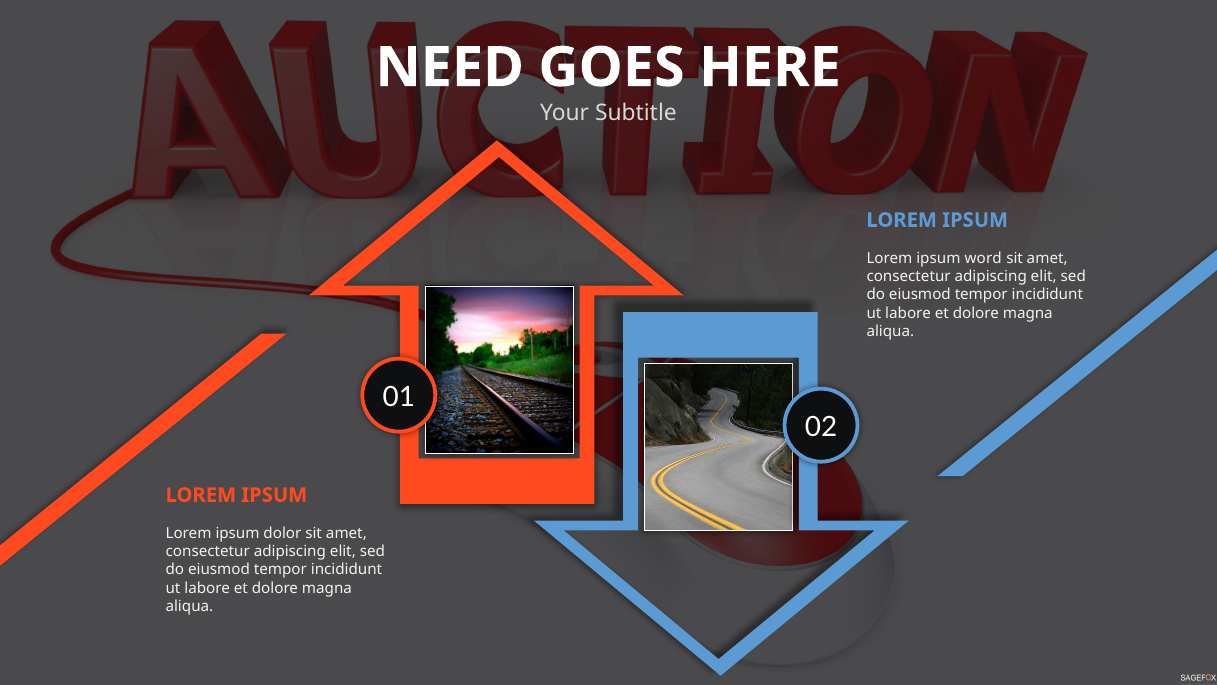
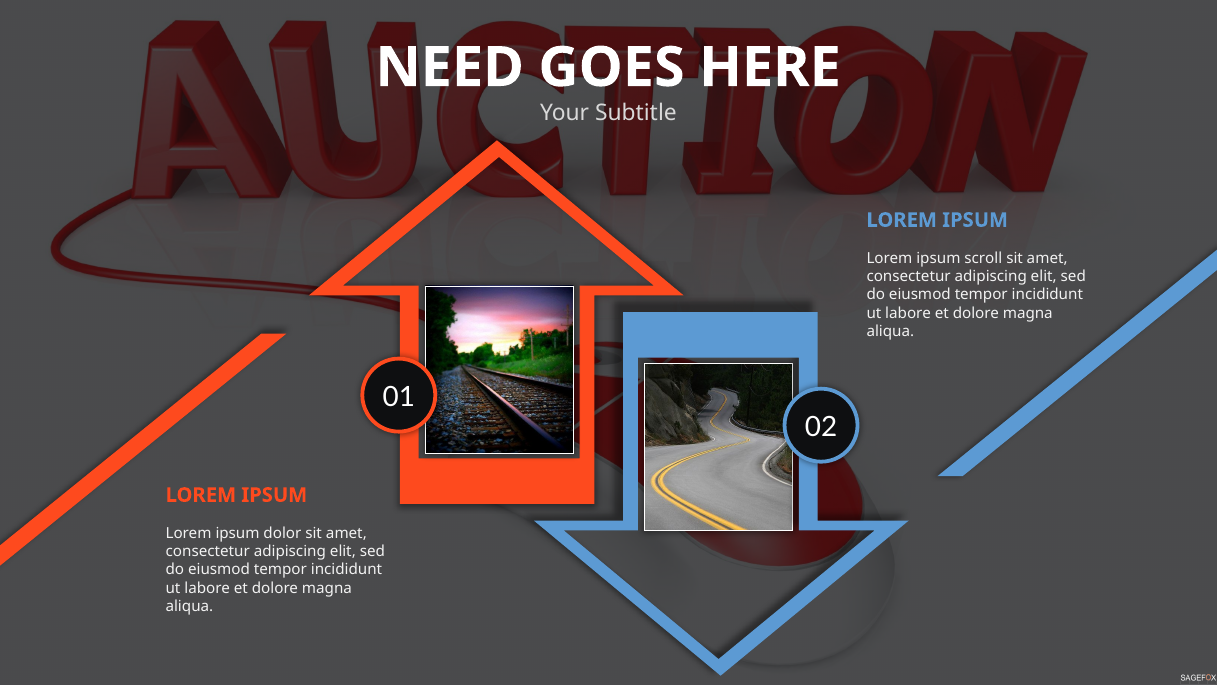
word: word -> scroll (983, 258)
